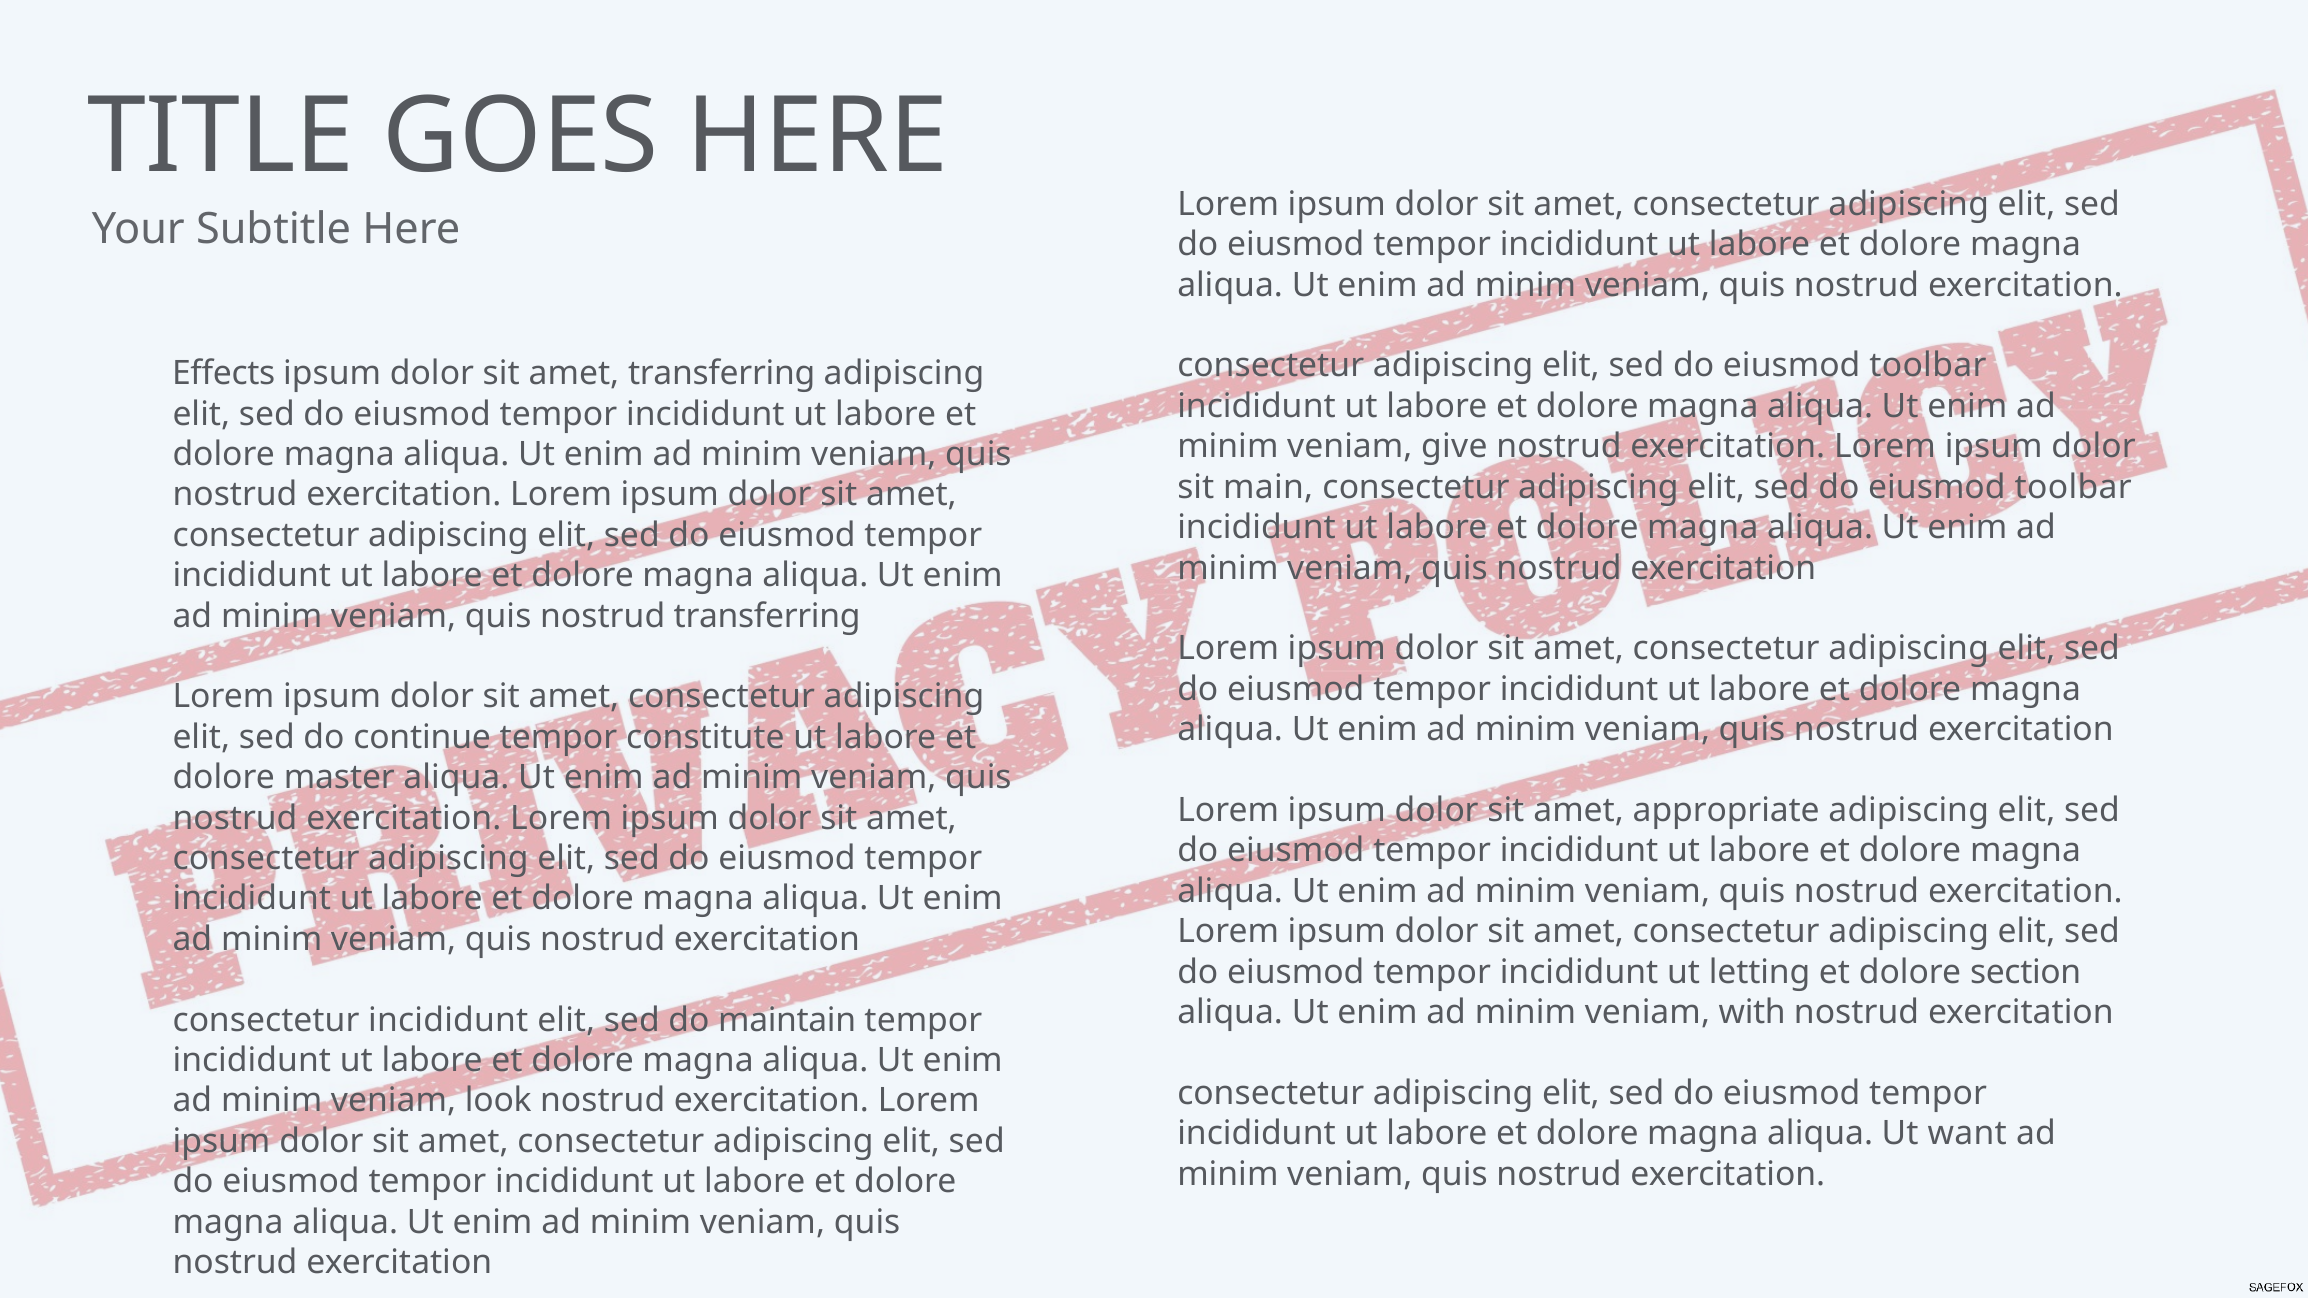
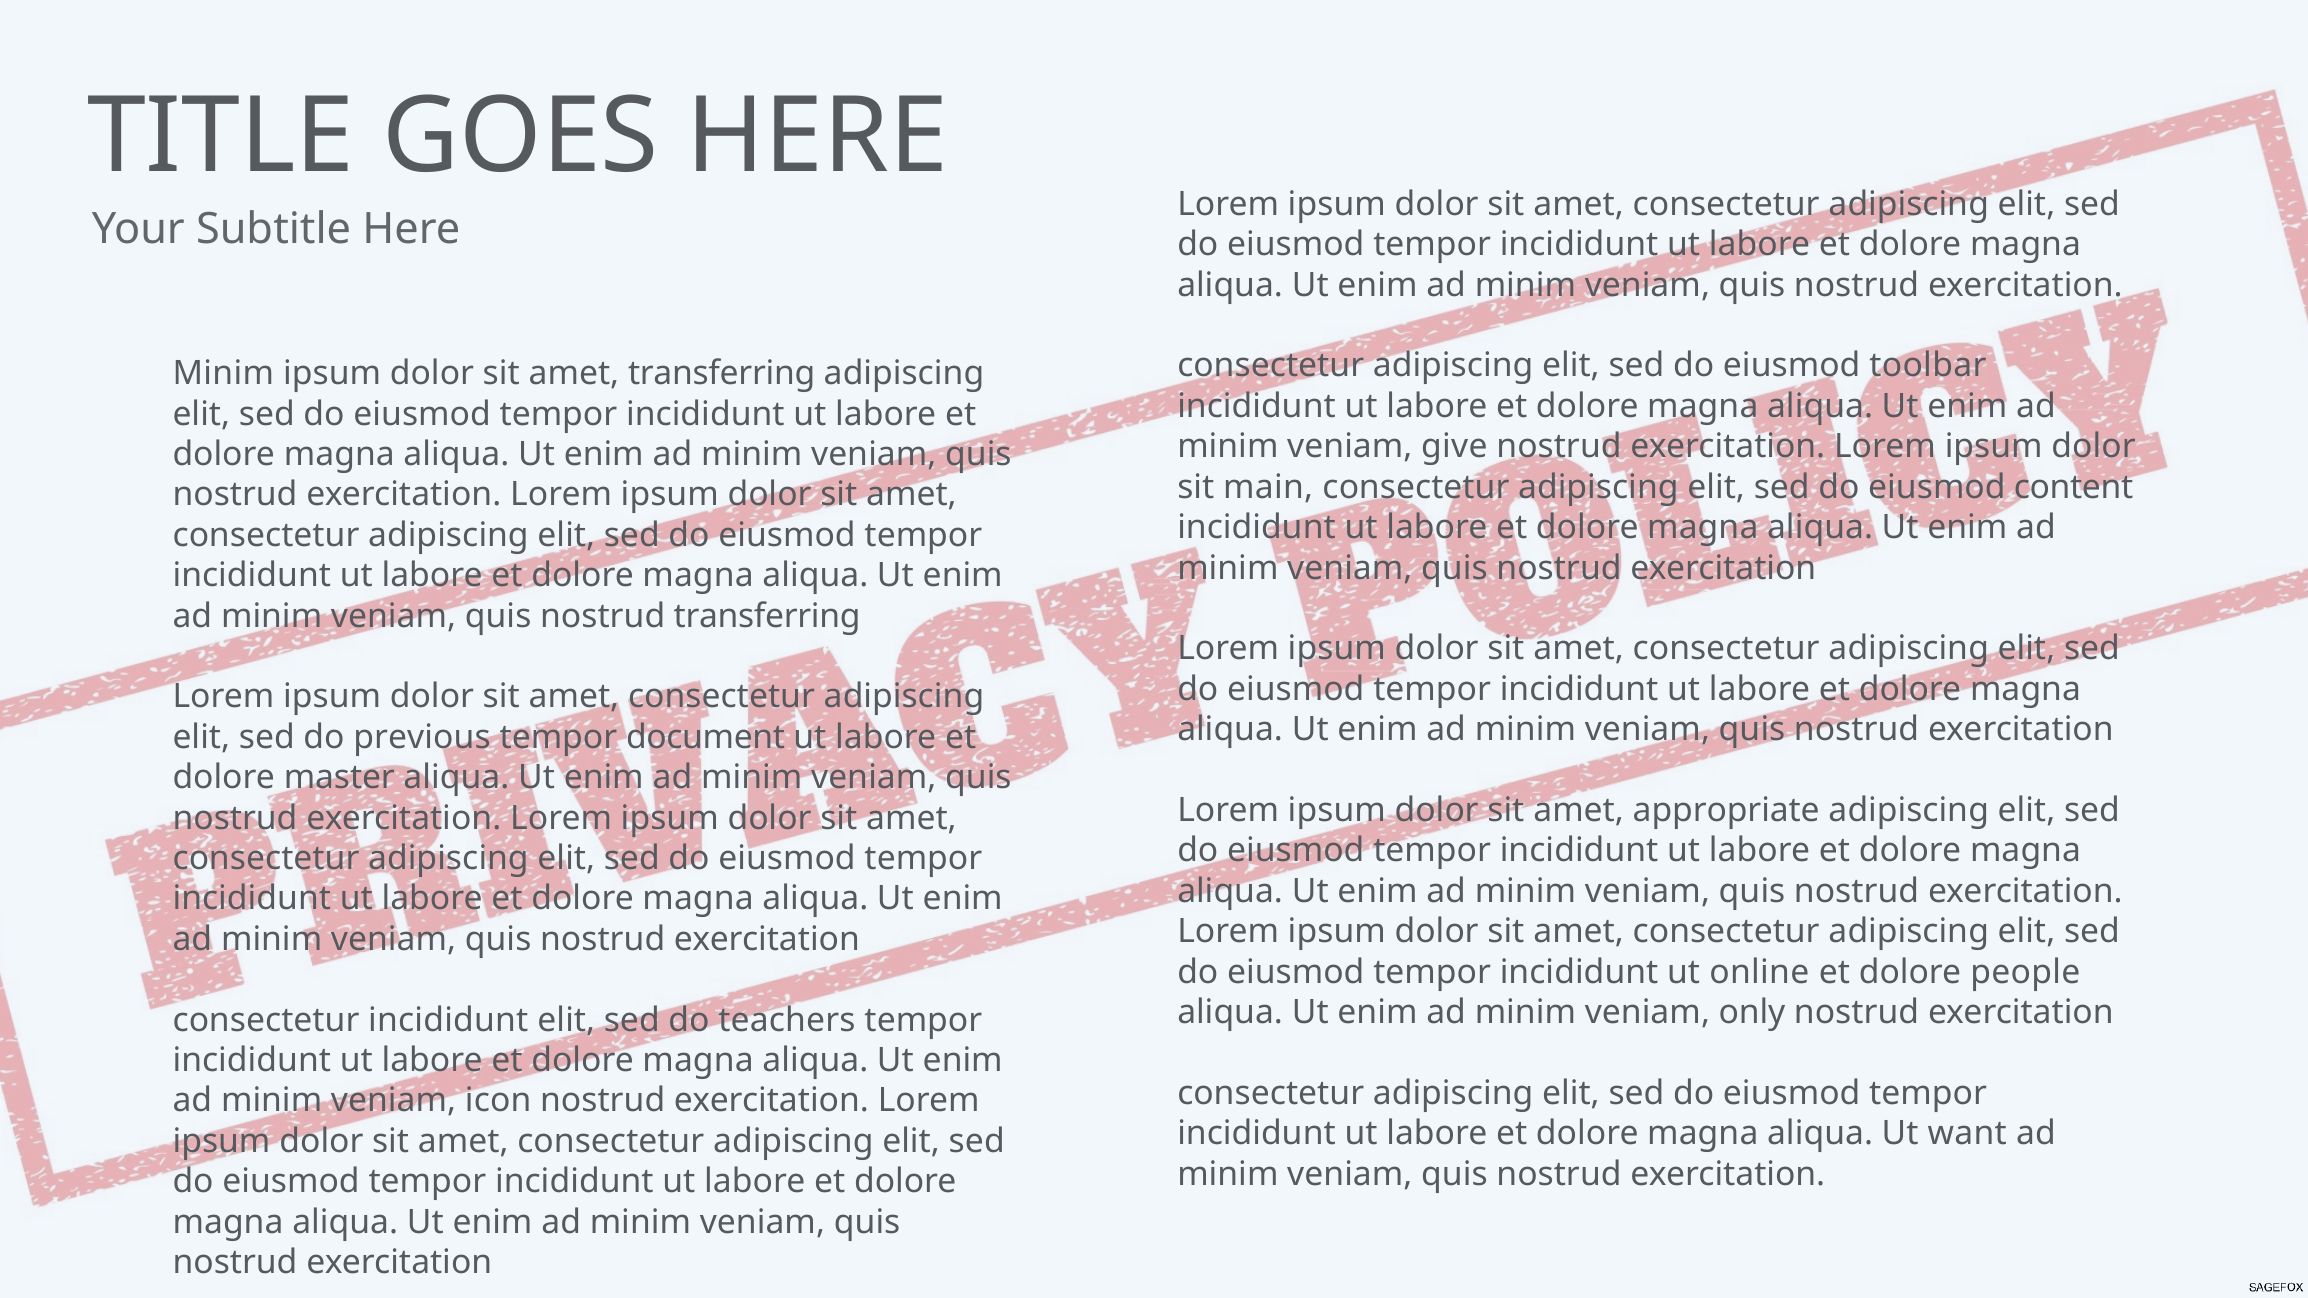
Effects: Effects -> Minim (223, 374)
toolbar: toolbar -> content (2073, 487)
continue: continue -> previous (422, 737)
constitute: constitute -> document (706, 737)
letting: letting -> online (1759, 972)
section: section -> people (2025, 972)
with: with -> only (1752, 1013)
maintain: maintain -> teachers (787, 1020)
look: look -> icon (498, 1101)
